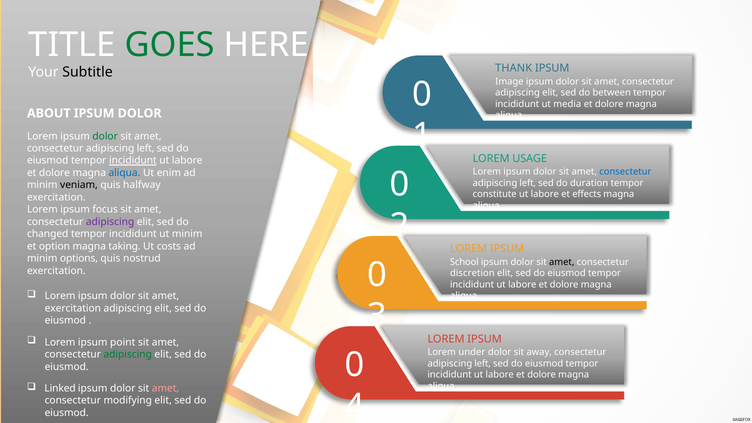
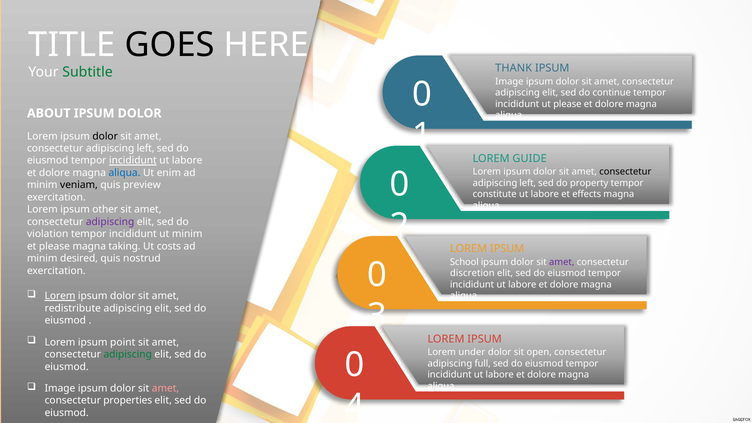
GOES colour: green -> black (170, 45)
Subtitle colour: black -> green (88, 72)
between: between -> continue (612, 93)
ut media: media -> please (567, 104)
dolor colour: green -> black (105, 136)
USAGE: USAGE -> GUIDE (530, 159)
consectetur colour: blue -> black (625, 172)
duration: duration -> property (589, 183)
halfway: halfway -> preview (142, 185)
focus: focus -> other (105, 210)
changed: changed -> violation (48, 234)
et option: option -> please (54, 246)
options: options -> desired (79, 258)
amet colour: black -> purple (562, 262)
Lorem underline: none -> present (60, 296)
exercitation: exercitation -> redistribute (73, 308)
away: away -> open (539, 352)
left: left -> full (483, 364)
Linked: Linked -> Image (60, 388)
modifying: modifying -> properties (128, 401)
